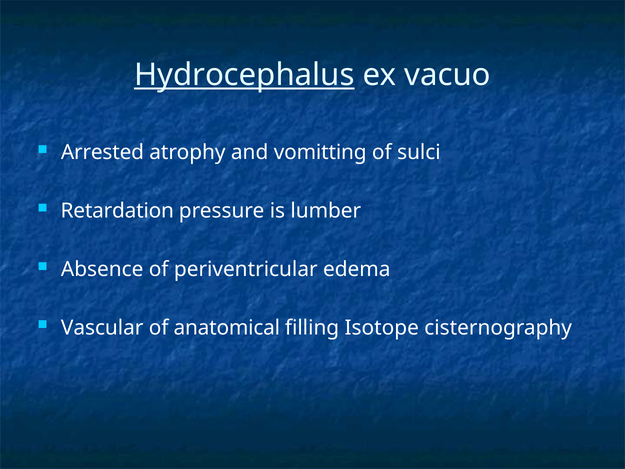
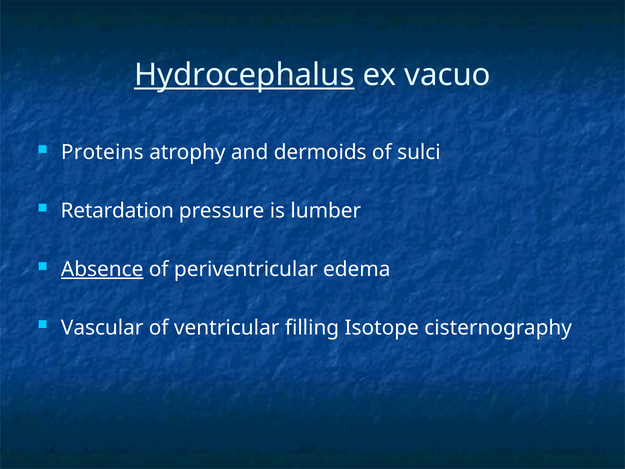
Arrested: Arrested -> Proteins (102, 152)
vomitting: vomitting -> dermoids (320, 152)
Absence underline: none -> present (102, 269)
anatomical: anatomical -> ventricular (227, 327)
